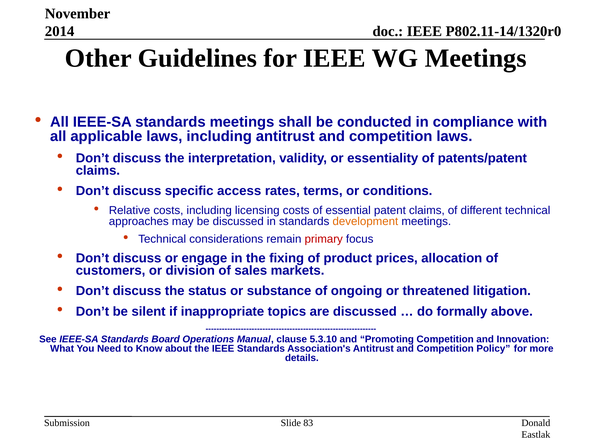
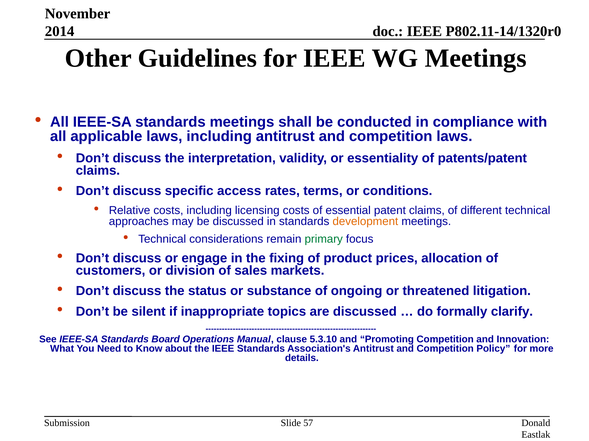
primary colour: red -> green (324, 240)
above: above -> clarify (512, 312)
83: 83 -> 57 (308, 424)
